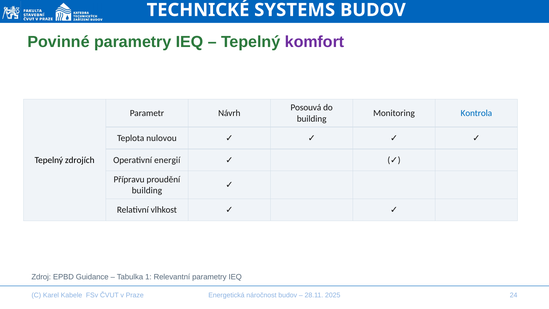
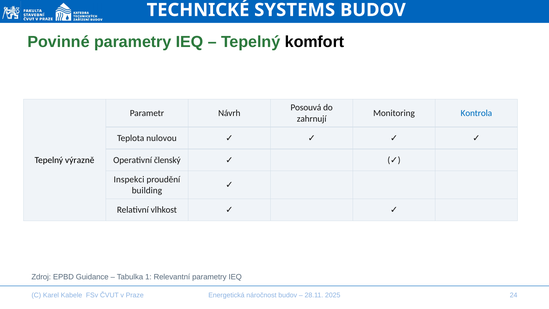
komfort colour: purple -> black (315, 42)
building: building -> zahrnují (312, 119)
zdrojích: zdrojích -> výrazně (80, 160)
energií: energií -> členský (167, 160)
Přípravu: Přípravu -> Inspekci (129, 179)
